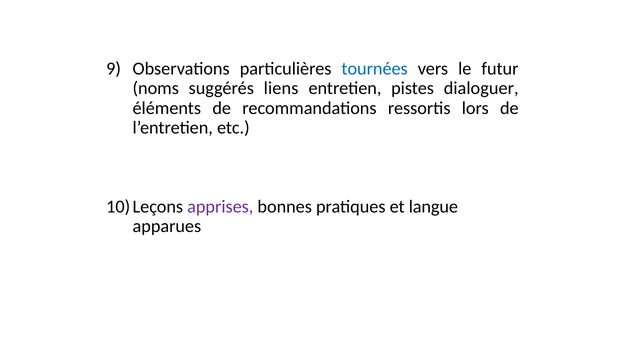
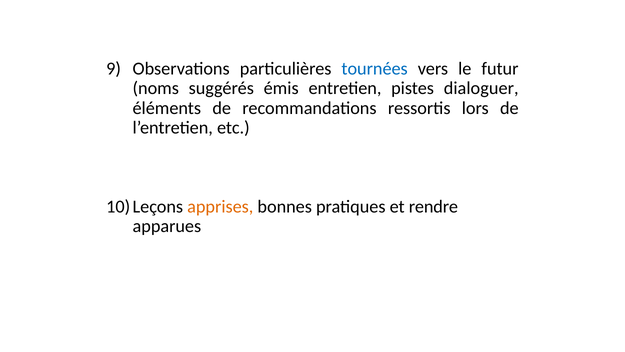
liens: liens -> émis (281, 88)
apprises colour: purple -> orange (220, 206)
langue: langue -> rendre (433, 206)
